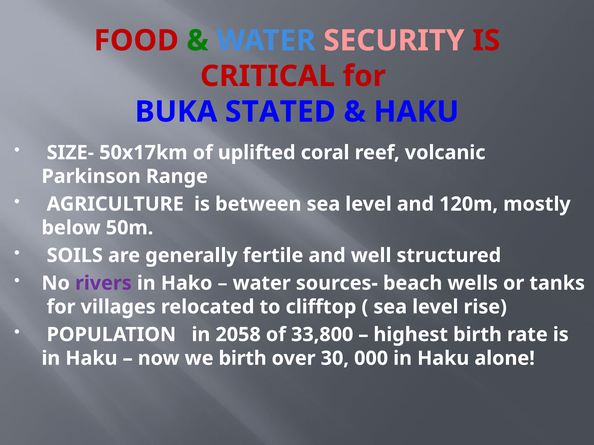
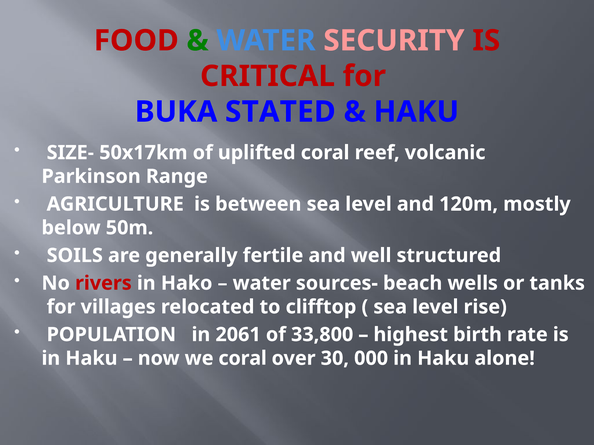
rivers colour: purple -> red (103, 283)
2058: 2058 -> 2061 (238, 335)
we birth: birth -> coral (243, 359)
